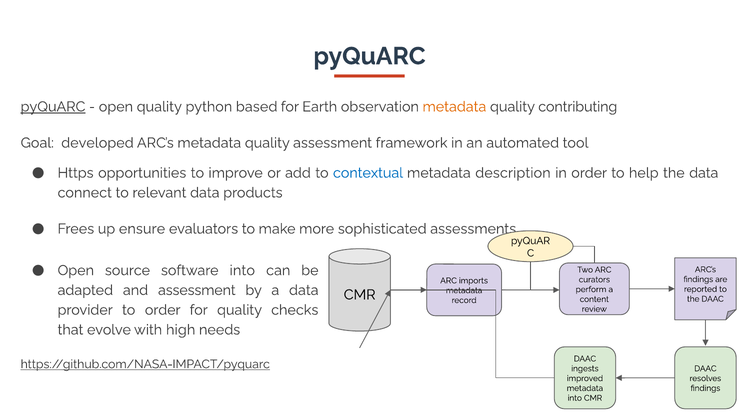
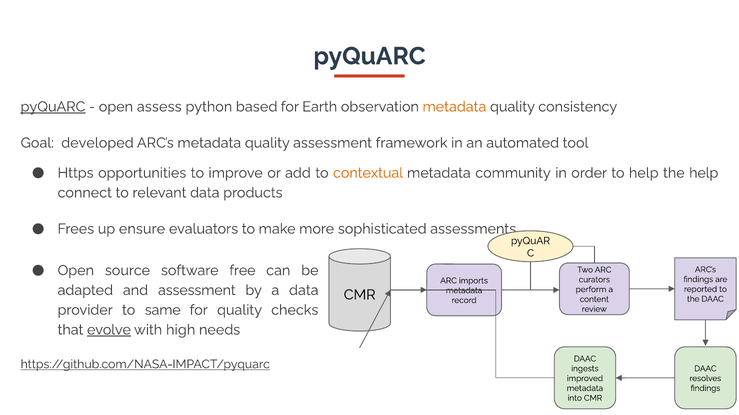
open quality: quality -> assess (159, 107)
contributing: contributing -> consistency (578, 107)
contextual colour: blue -> orange (368, 173)
description: description -> community (513, 173)
the data: data -> help (704, 173)
software into: into -> free (242, 271)
to order: order -> same (163, 310)
evolve underline: none -> present (109, 330)
